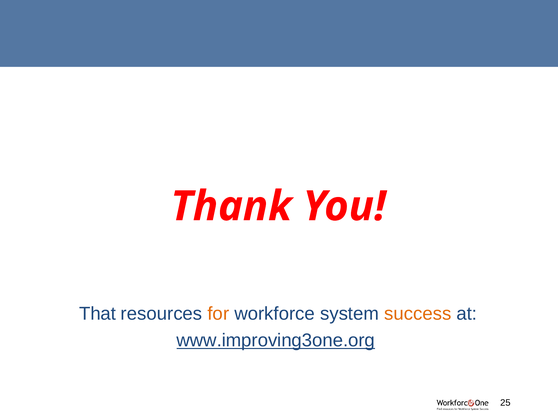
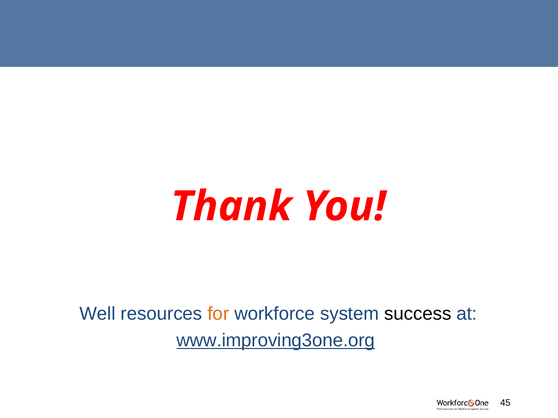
That: That -> Well (97, 314)
success colour: orange -> black (418, 314)
25: 25 -> 45 (505, 403)
